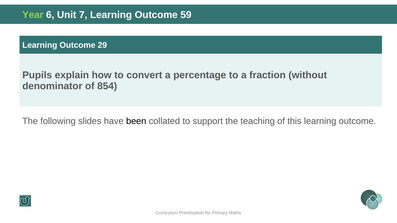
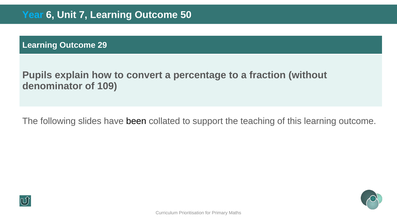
Year colour: light green -> light blue (33, 15)
59: 59 -> 50 (186, 15)
854: 854 -> 109 (107, 86)
